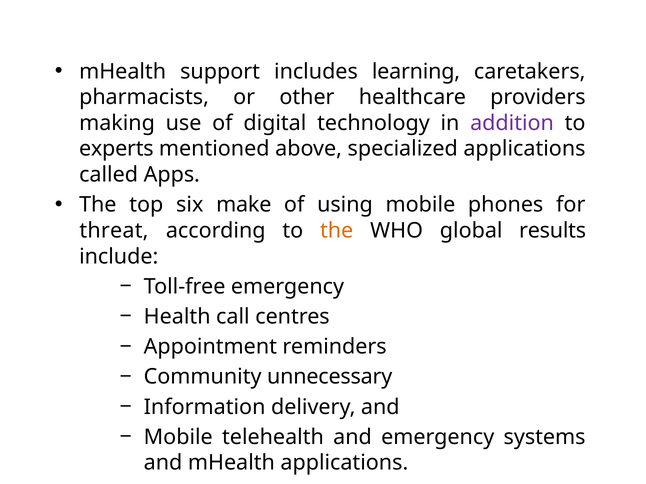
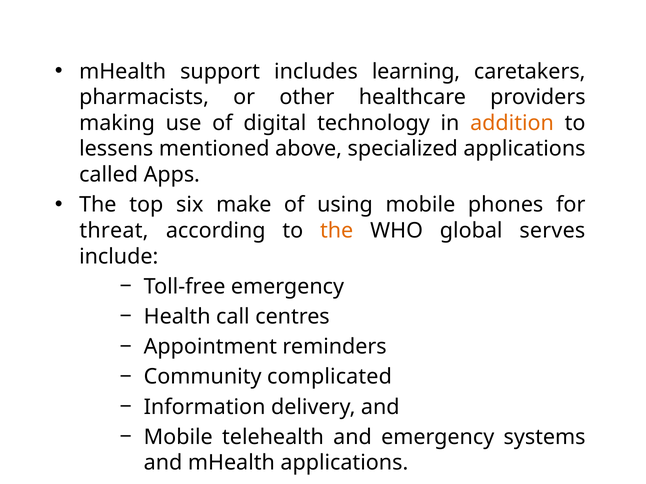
addition colour: purple -> orange (512, 123)
experts: experts -> lessens (116, 149)
results: results -> serves (552, 231)
unnecessary: unnecessary -> complicated (329, 377)
